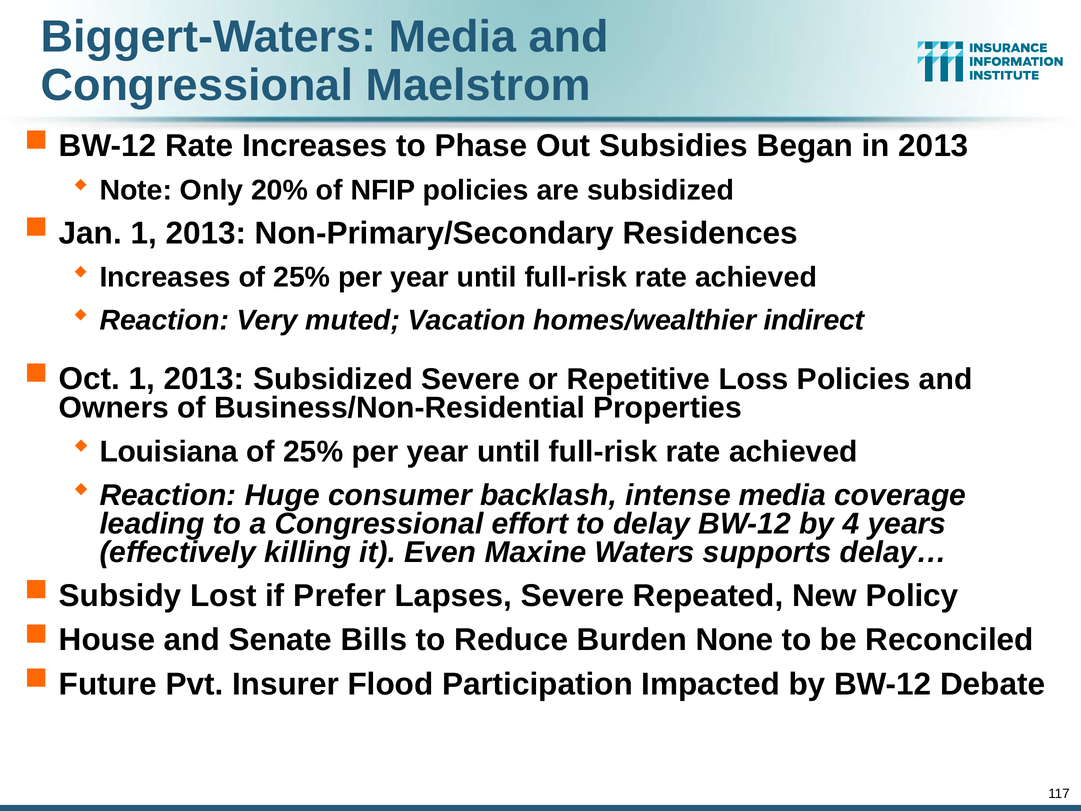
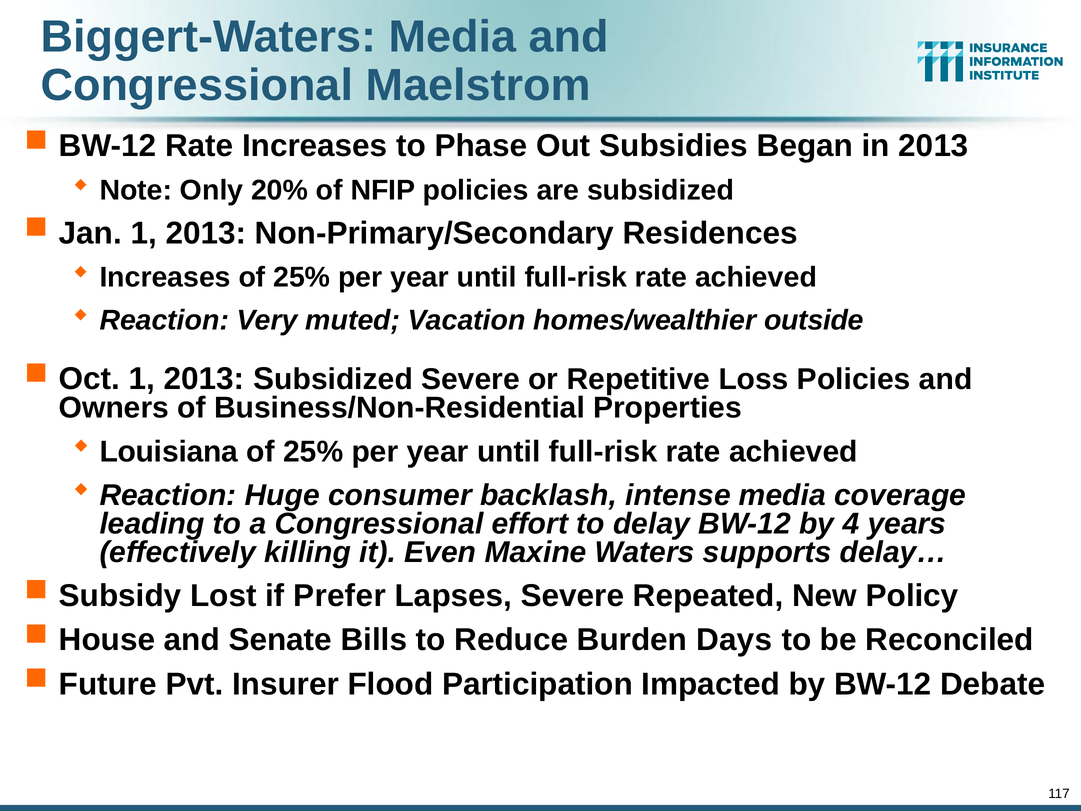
indirect: indirect -> outside (814, 320)
None: None -> Days (734, 640)
